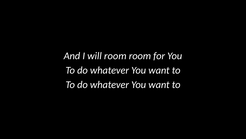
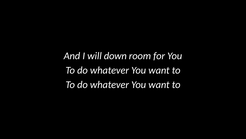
will room: room -> down (115, 56)
